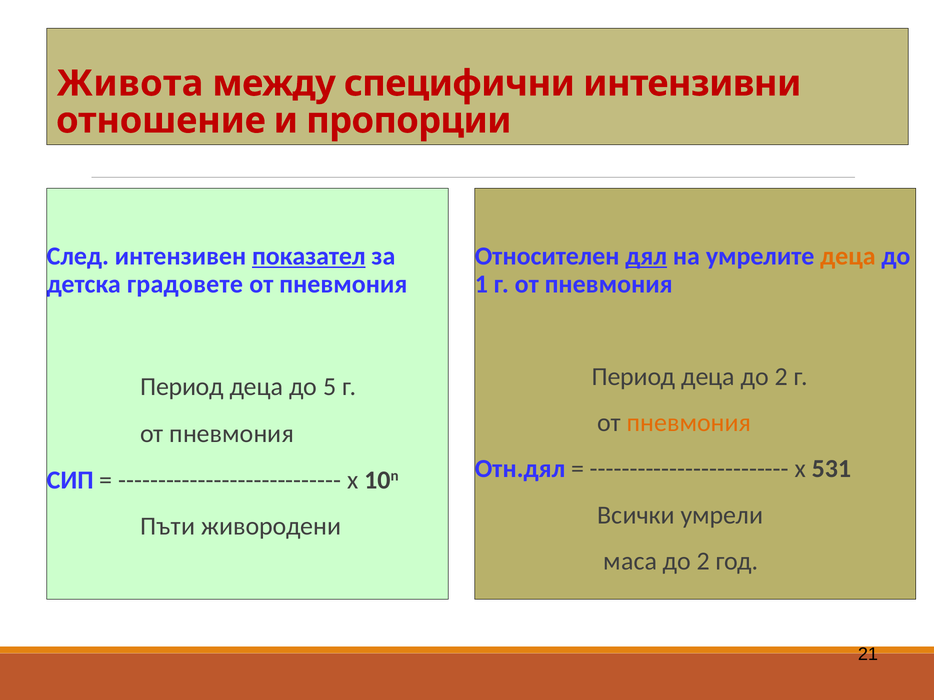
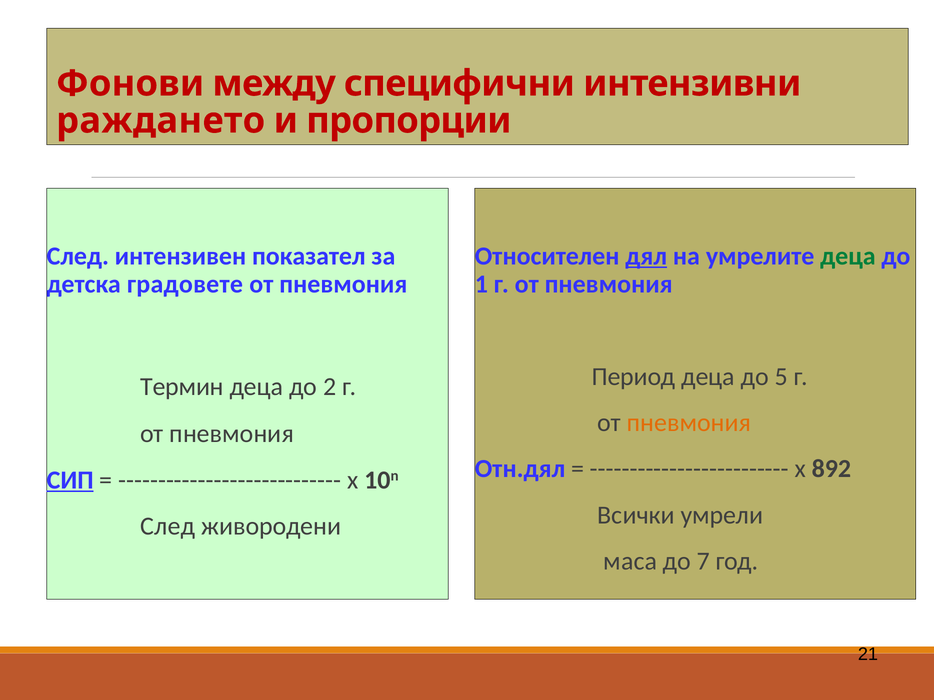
Живота: Живота -> Фонови (130, 84)
отношение: отношение -> раждането (161, 121)
показател underline: present -> none (309, 256)
деца colour: orange -> green (848, 256)
деца до 2: 2 -> 5 (781, 377)
Период: Период -> Термин (182, 387)
5: 5 -> 2 (330, 387)
531: 531 -> 892 (831, 469)
СИП underline: none -> present (70, 480)
Пъти: Пъти -> След (168, 526)
2: 2 -> 7 (703, 562)
